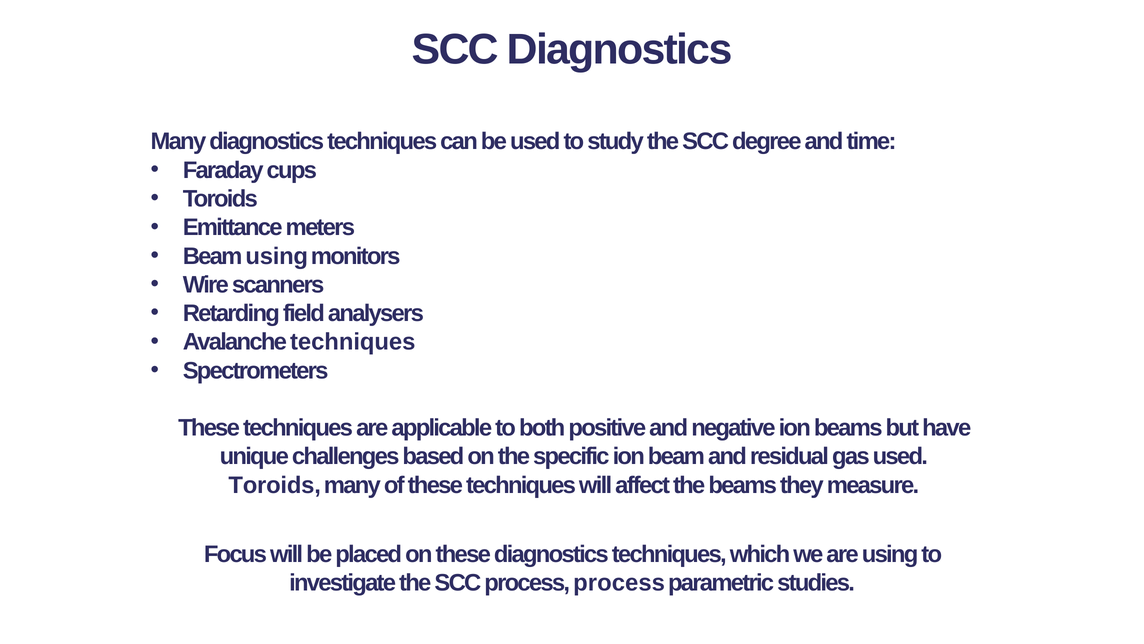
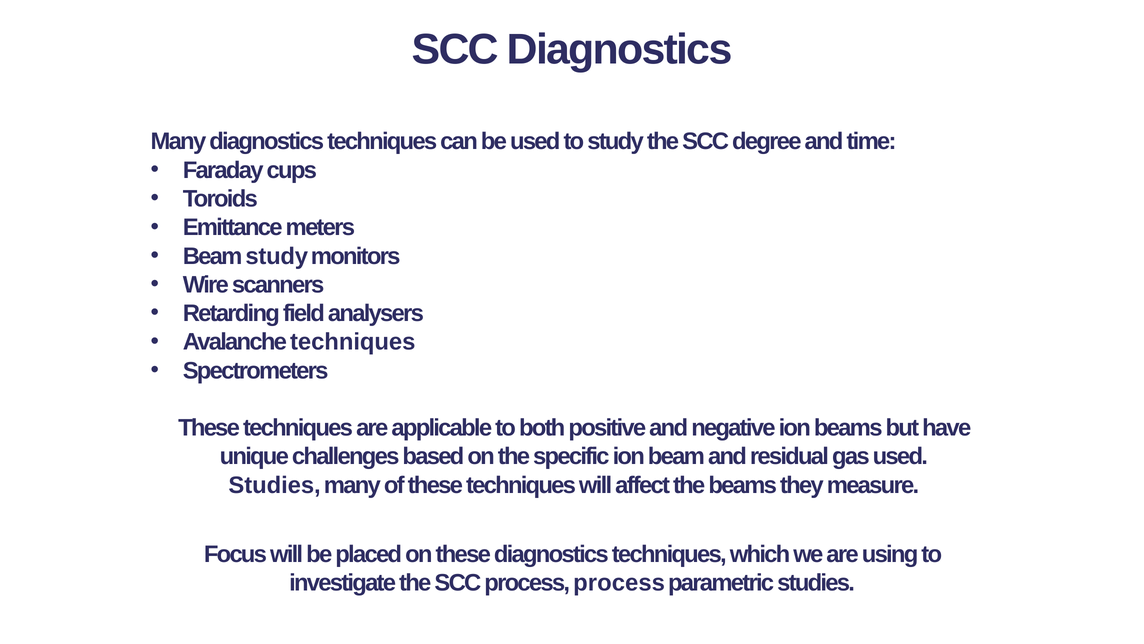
Beam using: using -> study (277, 256)
Toroids: Toroids -> Studies (275, 485)
